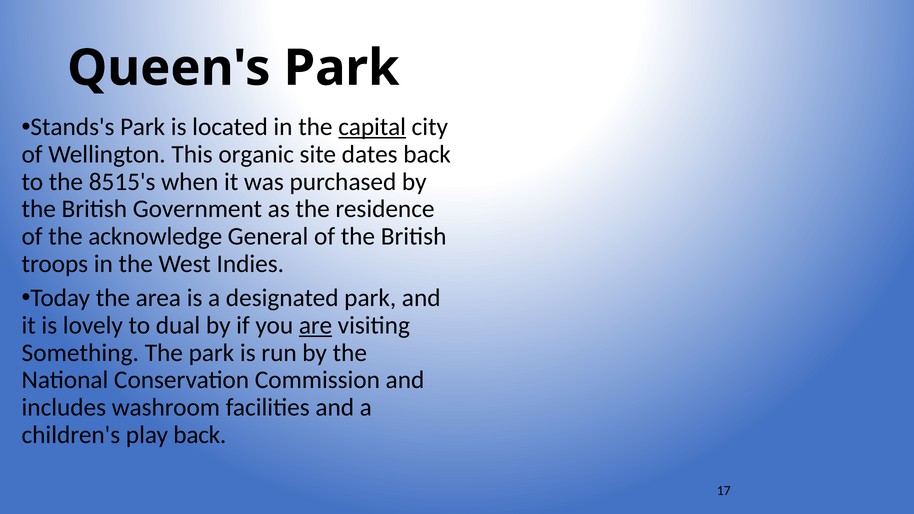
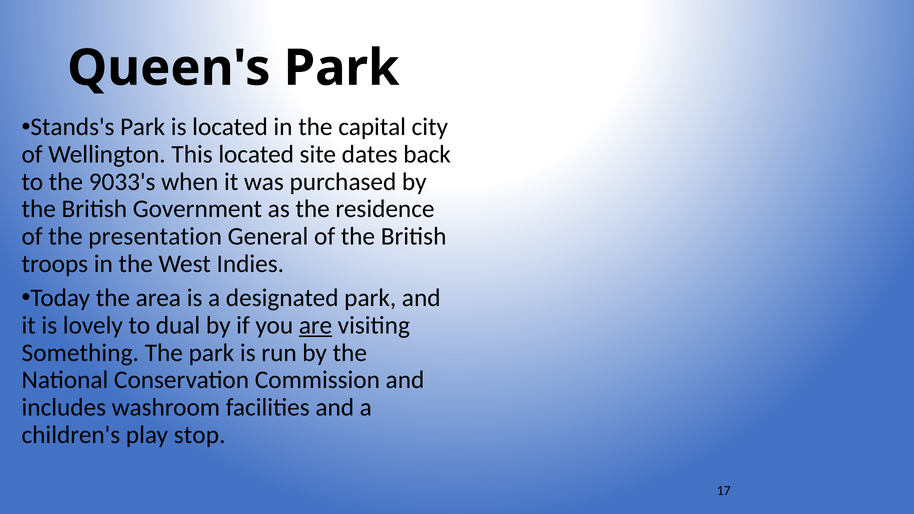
capital underline: present -> none (372, 127)
This organic: organic -> located (256, 154)
8515's: 8515's -> 9033's (122, 182)
acknowledge: acknowledge -> presentation (155, 237)
play back: back -> stop (200, 435)
